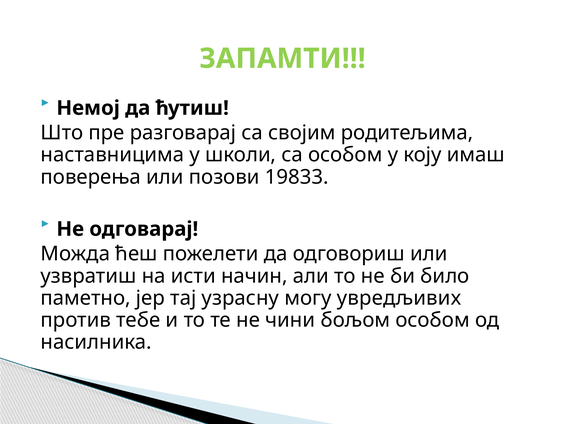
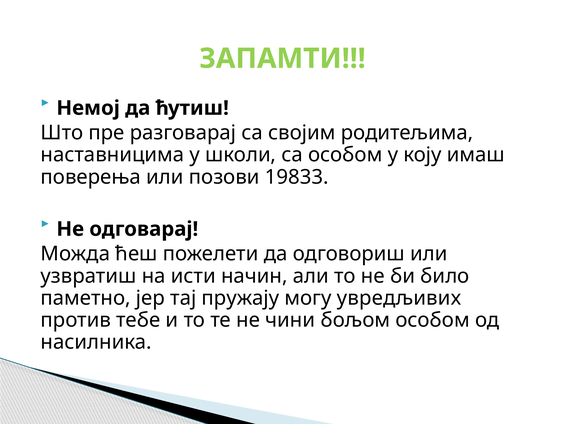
узрасну: узрасну -> пружају (240, 298)
